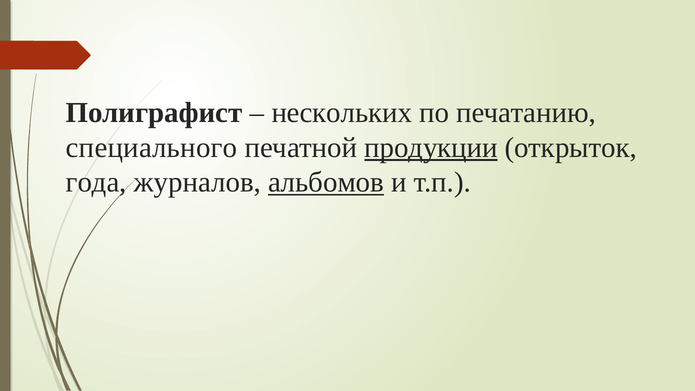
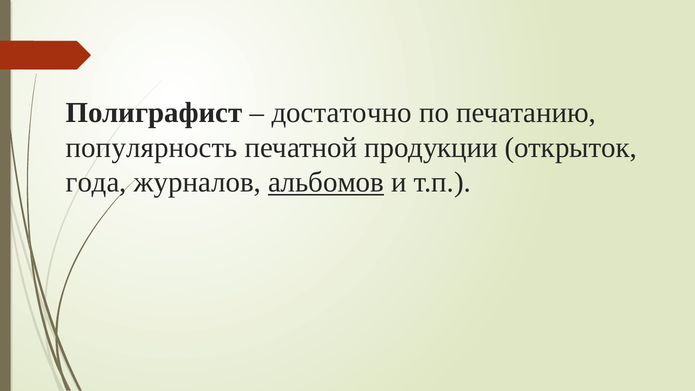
нескольких: нескольких -> достаточно (342, 113)
специального: специального -> популярность (152, 147)
продукции underline: present -> none (431, 147)
